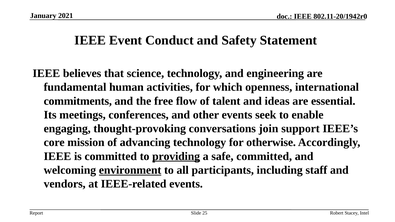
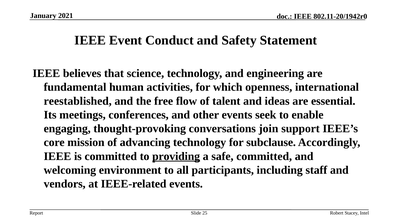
commitments: commitments -> reestablished (78, 101)
otherwise: otherwise -> subclause (271, 143)
environment underline: present -> none (130, 170)
